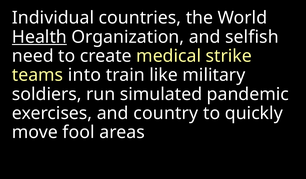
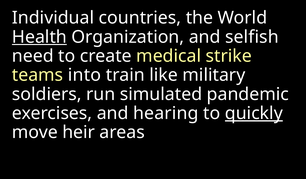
country: country -> hearing (166, 113)
quickly underline: none -> present (254, 113)
fool: fool -> heir (79, 133)
